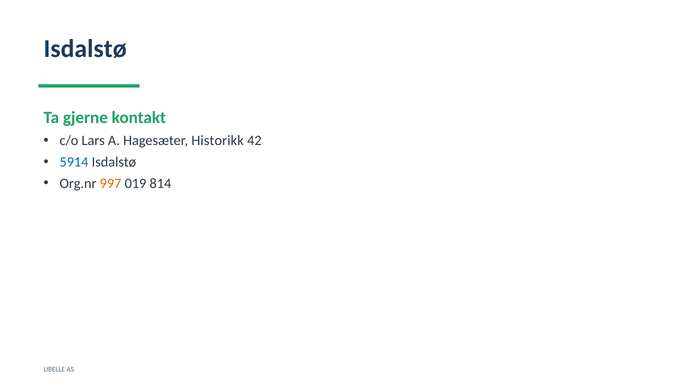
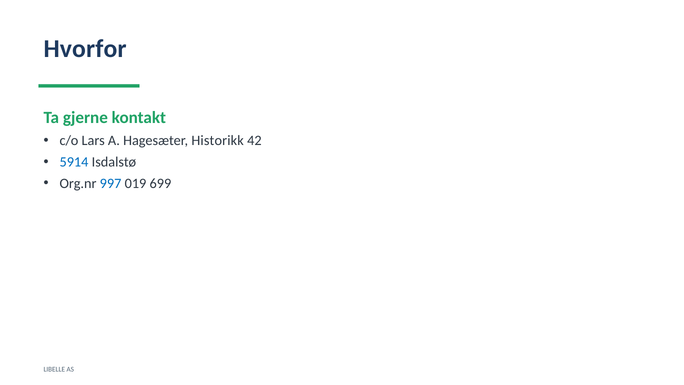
Isdalstø: Isdalstø -> Hvorfor (85, 49)
997 colour: orange -> blue (111, 183)
814: 814 -> 699 (160, 183)
